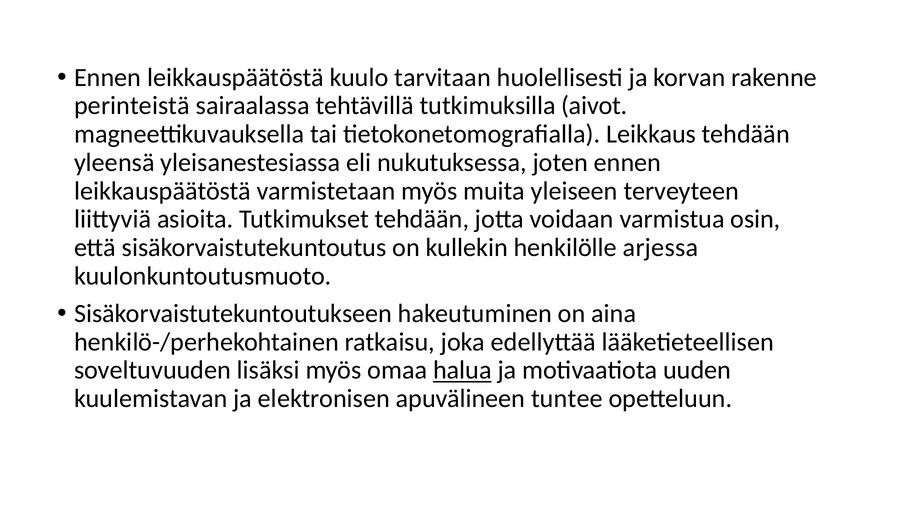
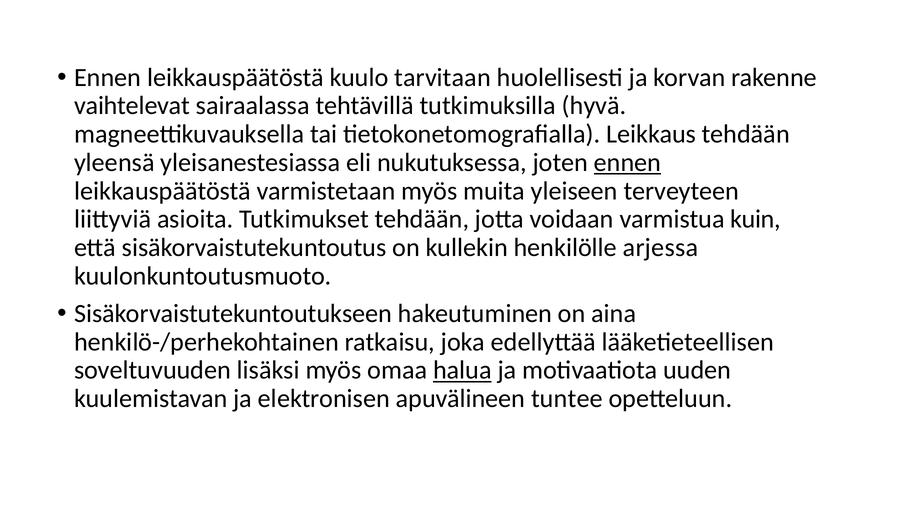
perinteistä: perinteistä -> vaihtelevat (132, 106)
aivot: aivot -> hyvä (594, 106)
ennen underline: none -> present (628, 162)
osin: osin -> kuin (755, 219)
